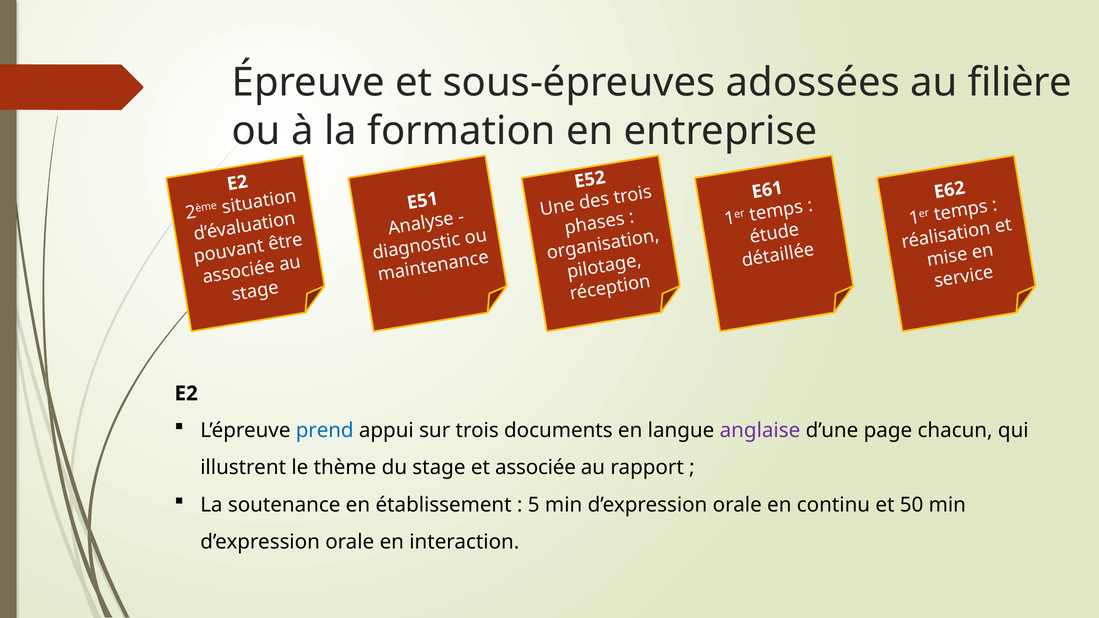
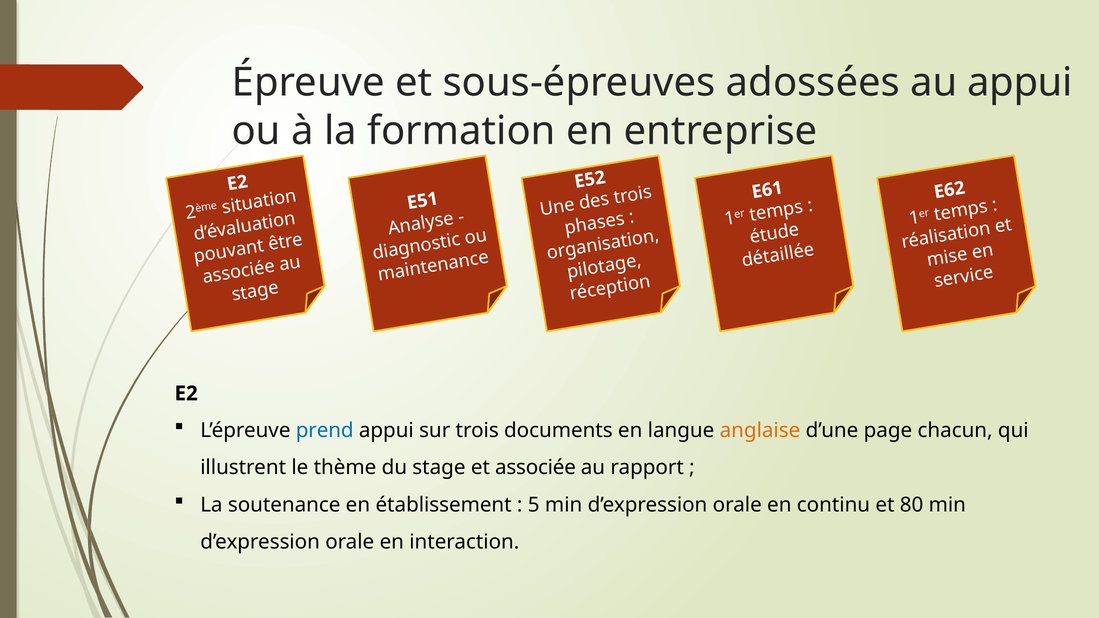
au filière: filière -> appui (1020, 83)
anglaise colour: purple -> orange (760, 431)
50: 50 -> 80 (912, 505)
